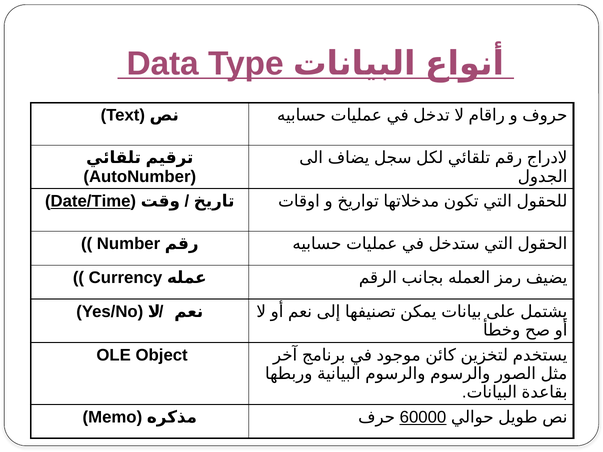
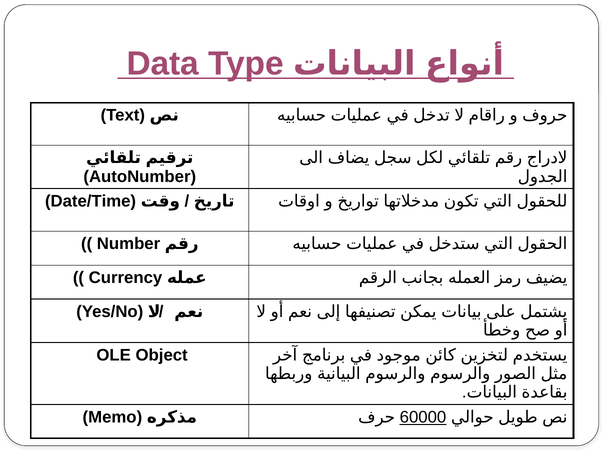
Date/Time underline: present -> none (91, 201)
